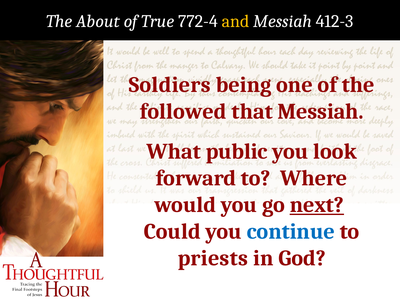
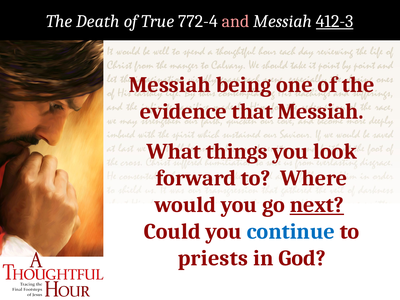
About: About -> Death (98, 21)
and colour: yellow -> pink (236, 21)
412-3 underline: none -> present (335, 21)
Soldiers: Soldiers -> Messiah (170, 85)
followed: followed -> evidence (183, 112)
public: public -> things (237, 152)
